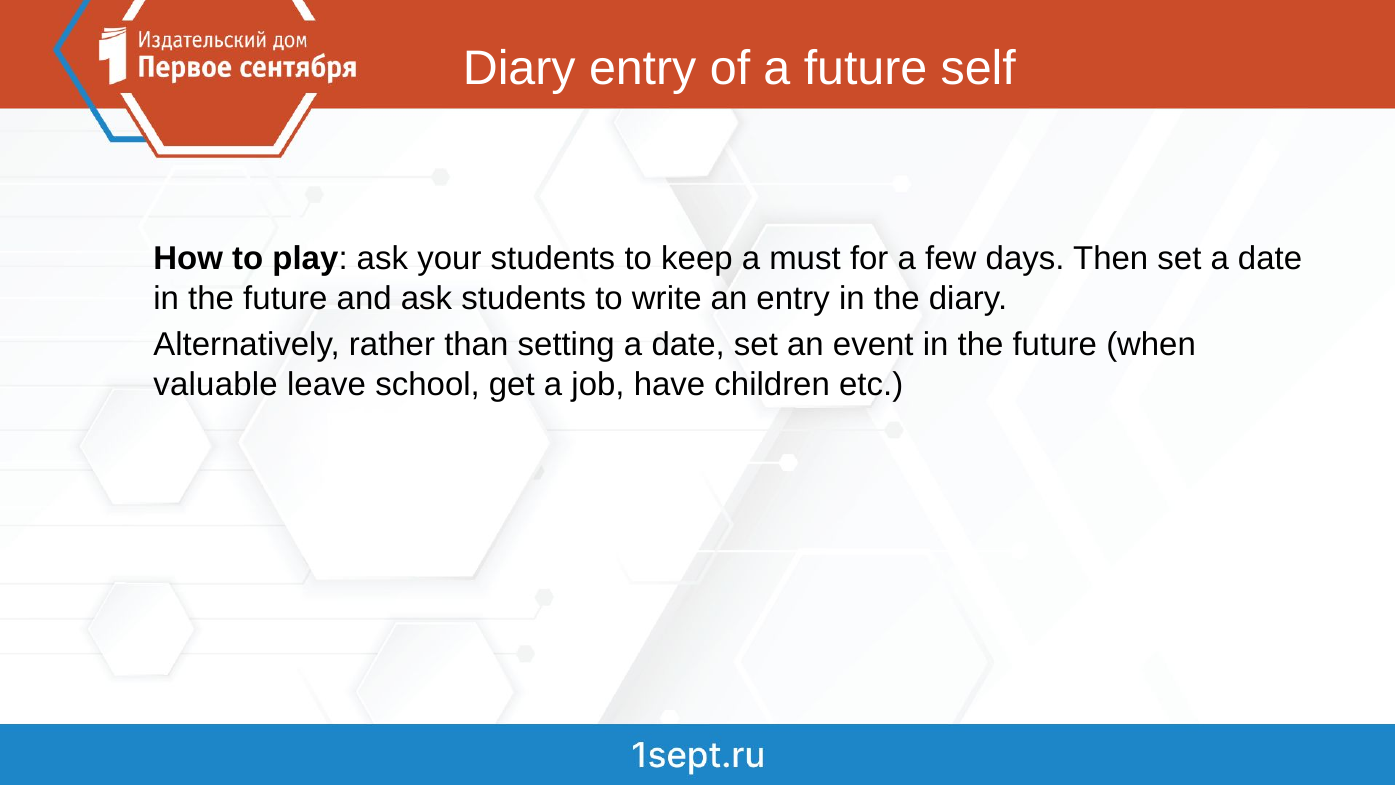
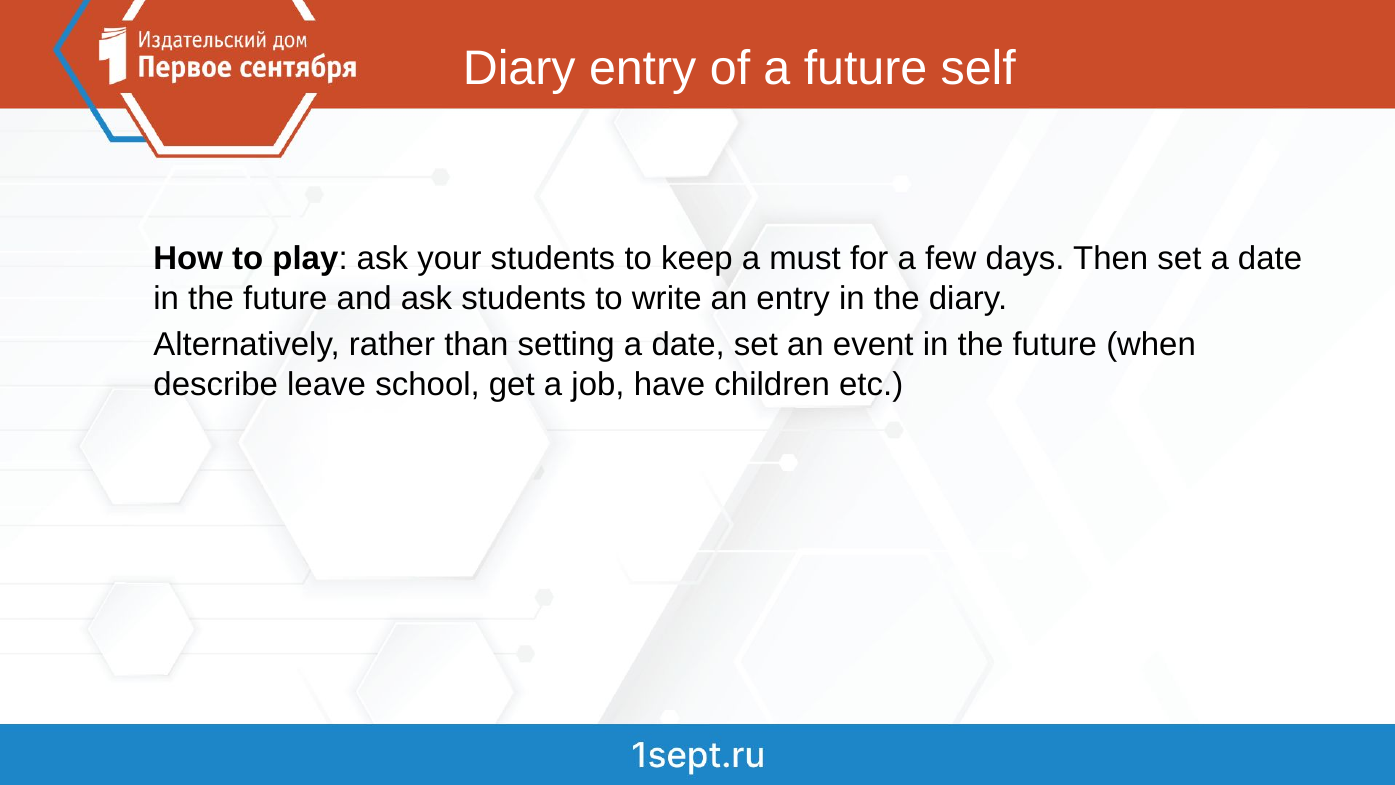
valuable: valuable -> describe (216, 385)
